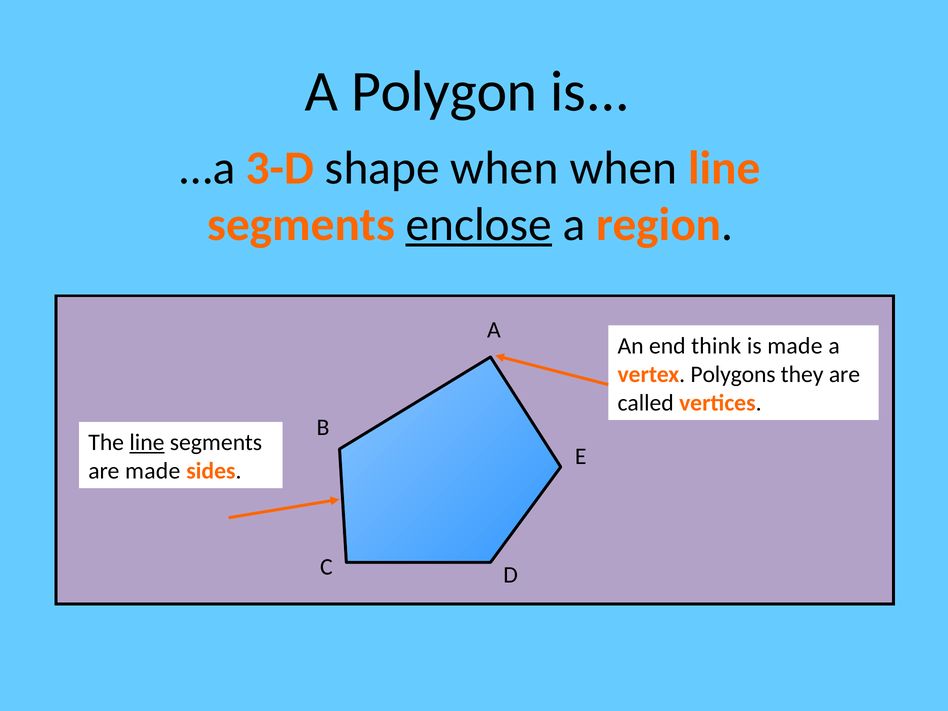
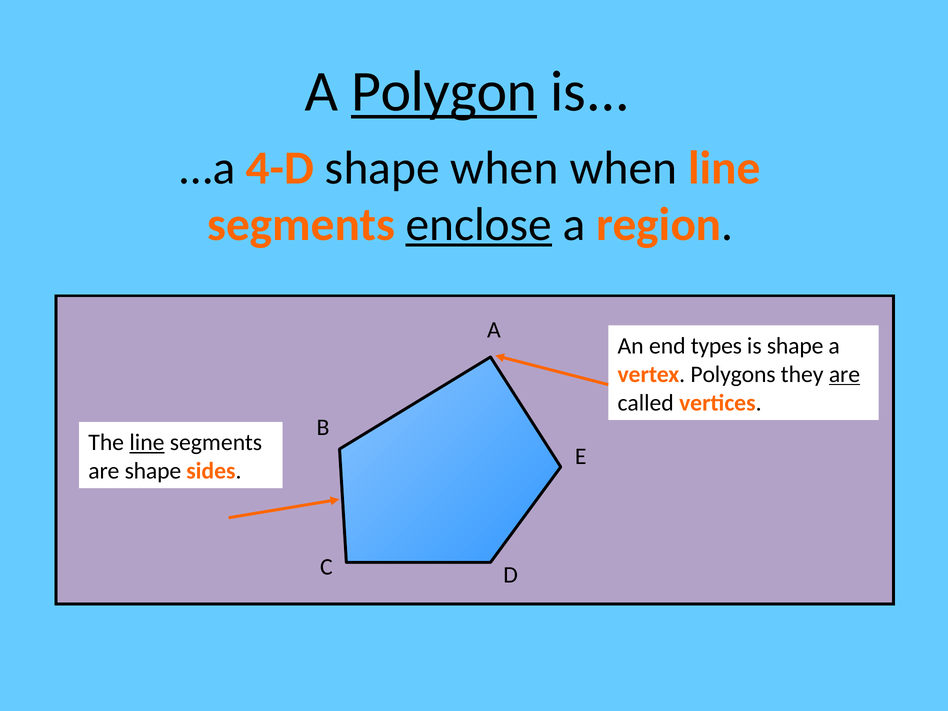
Polygon underline: none -> present (444, 92)
3-D: 3-D -> 4-D (280, 168)
think: think -> types (716, 346)
is made: made -> shape (795, 346)
are underline: none -> present (844, 374)
are made: made -> shape (153, 471)
